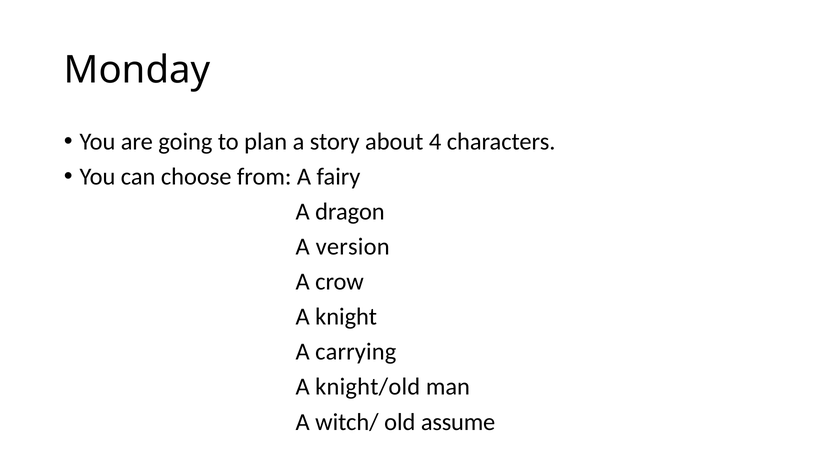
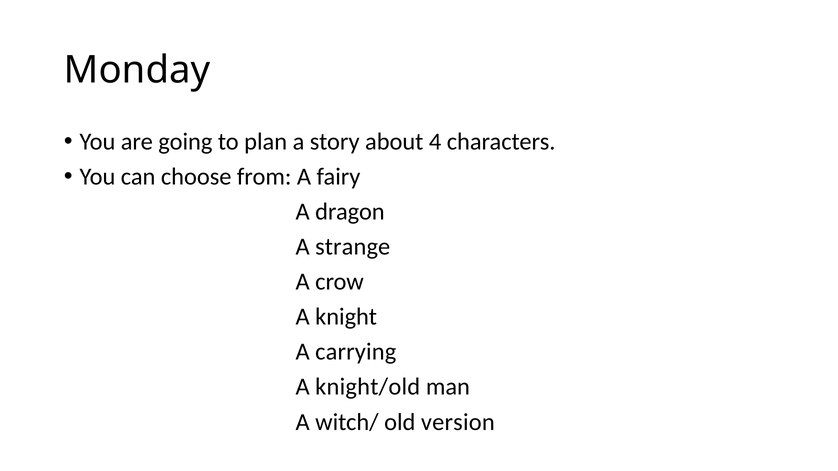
version: version -> strange (353, 247)
assume: assume -> version (458, 422)
